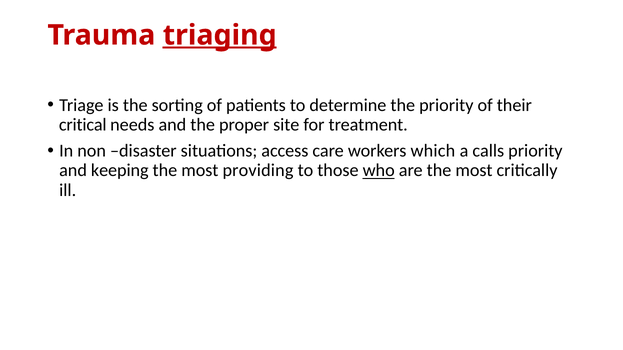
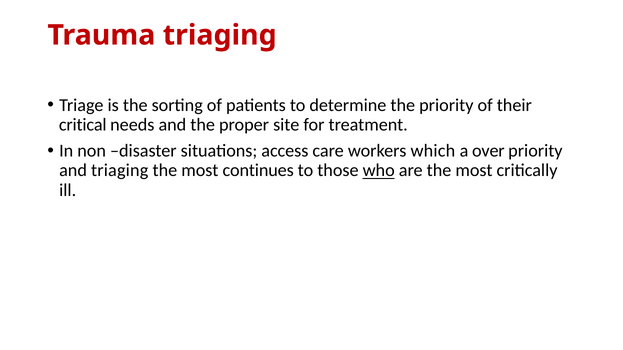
triaging underline: present -> none (220, 35)
calls: calls -> over (488, 151)
and keeping: keeping -> triaging (120, 171)
providing: providing -> continues (258, 171)
